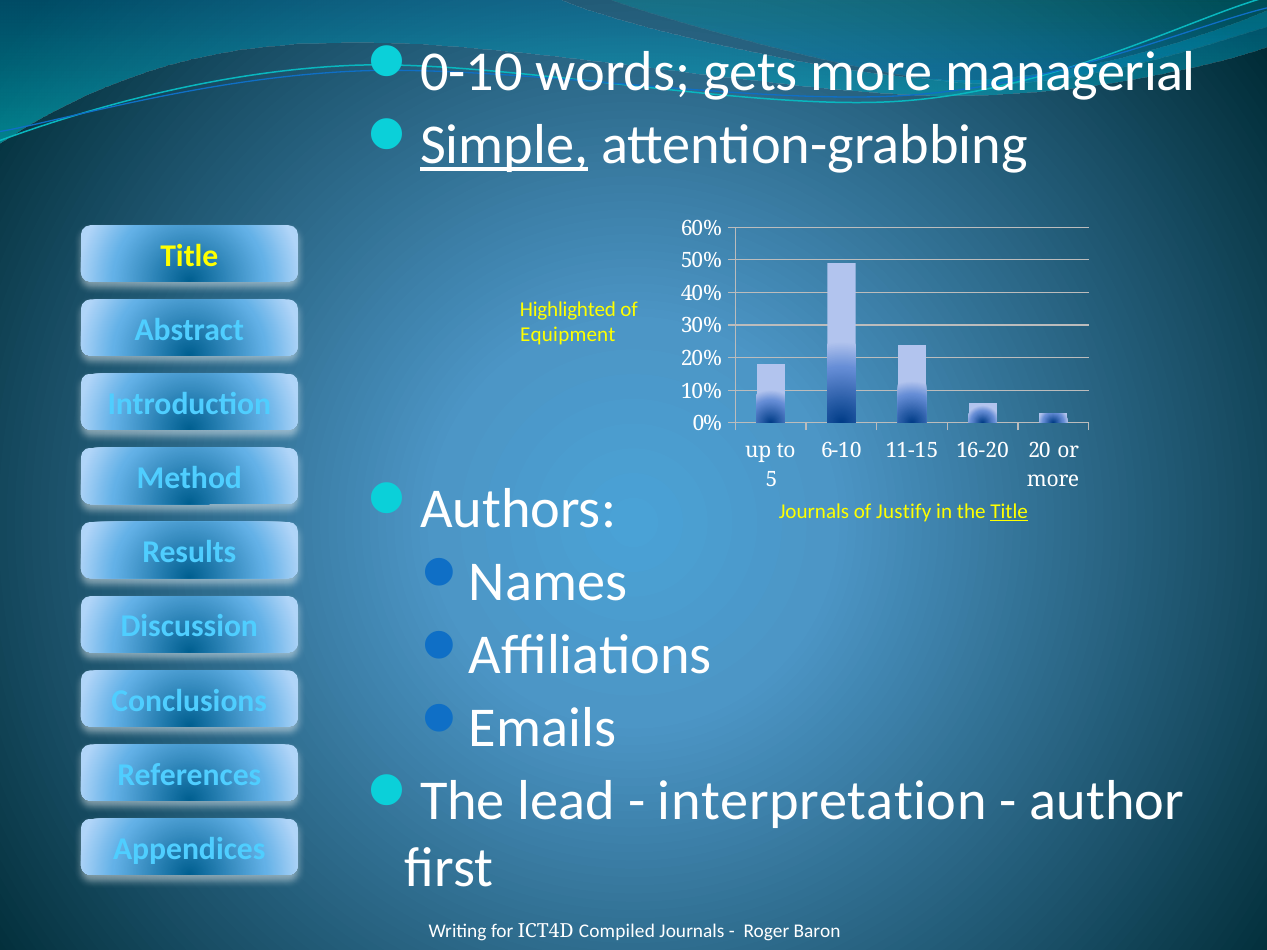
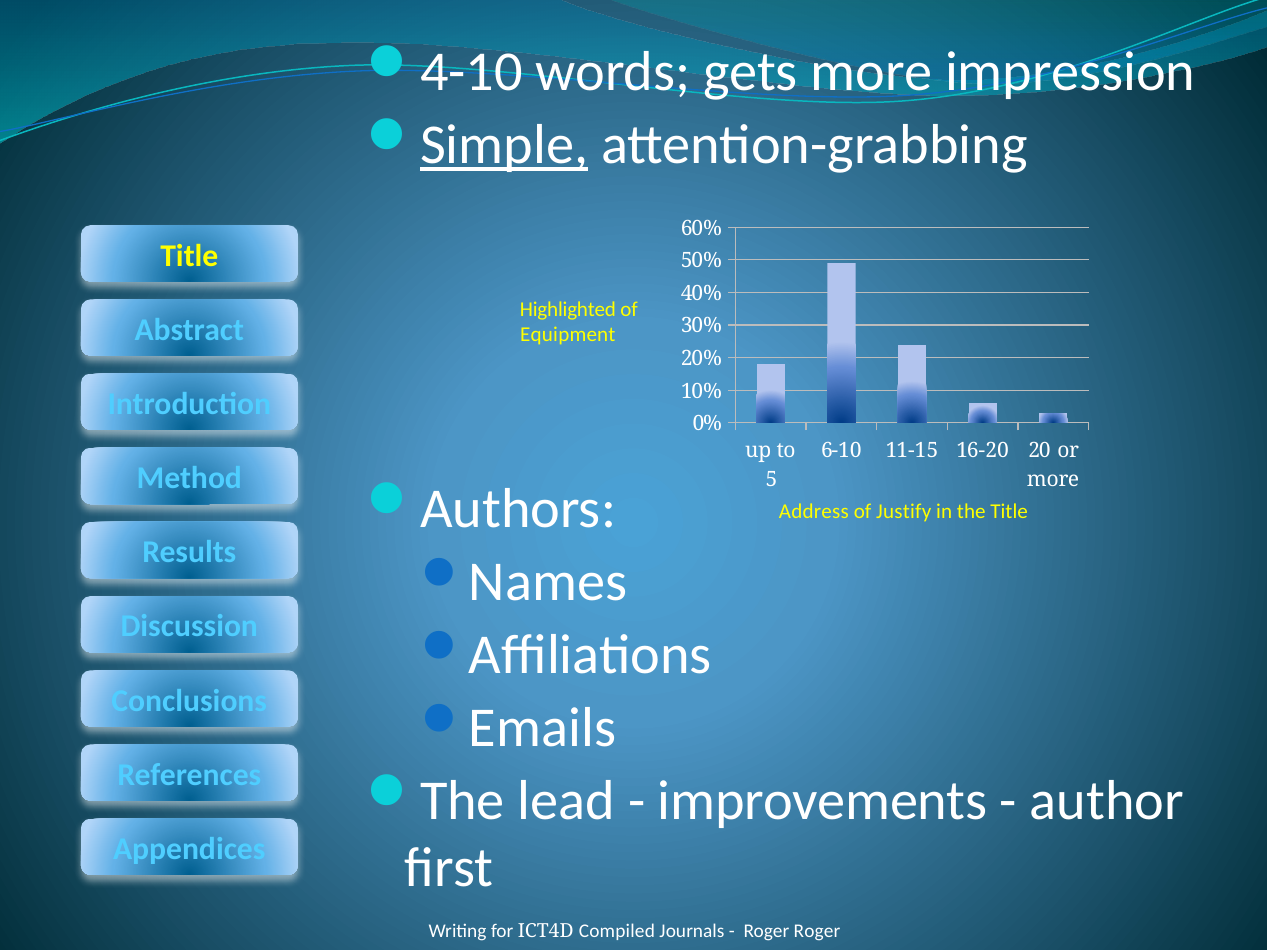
0-10: 0-10 -> 4-10 (471, 72)
managerial: managerial -> impression (1070, 72)
Journals: Journals -> Address (814, 512)
Title underline: present -> none (1009, 512)
interpretation: interpretation -> improvements (823, 801)
Roger Baron: Baron -> Roger (817, 931)
